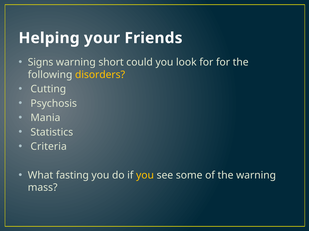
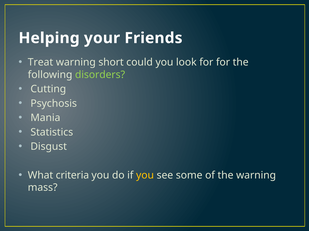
Signs: Signs -> Treat (41, 63)
disorders colour: yellow -> light green (100, 75)
Criteria: Criteria -> Disgust (49, 147)
fasting: fasting -> criteria (72, 176)
